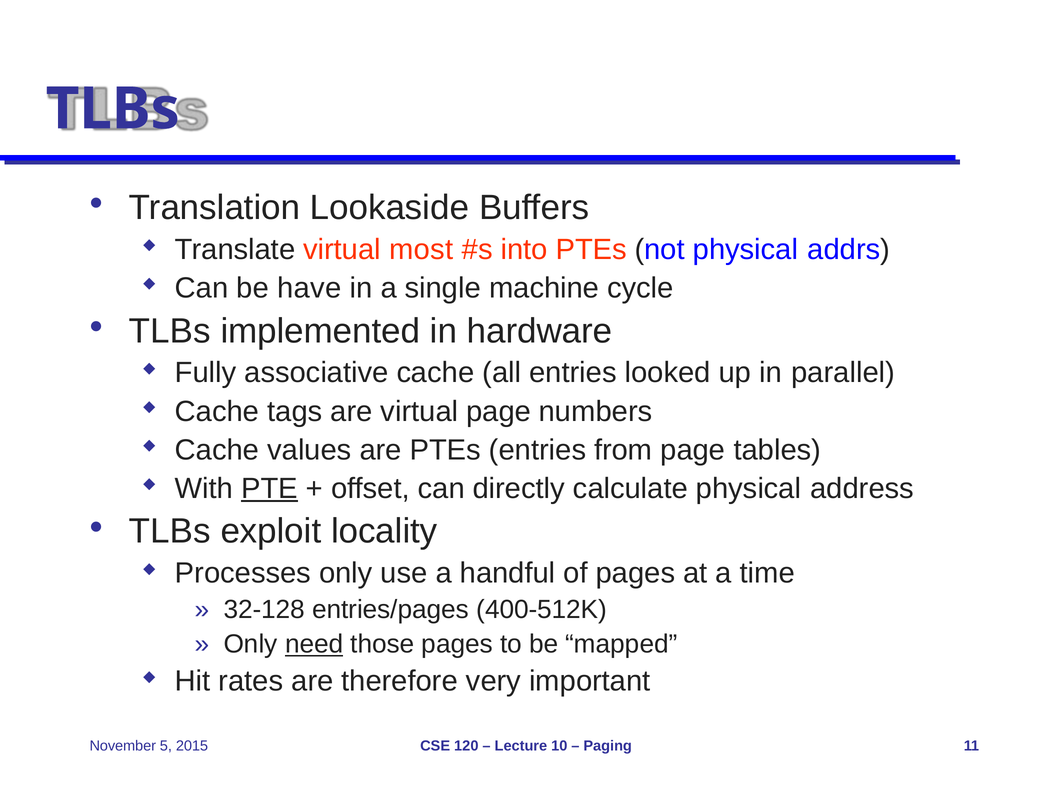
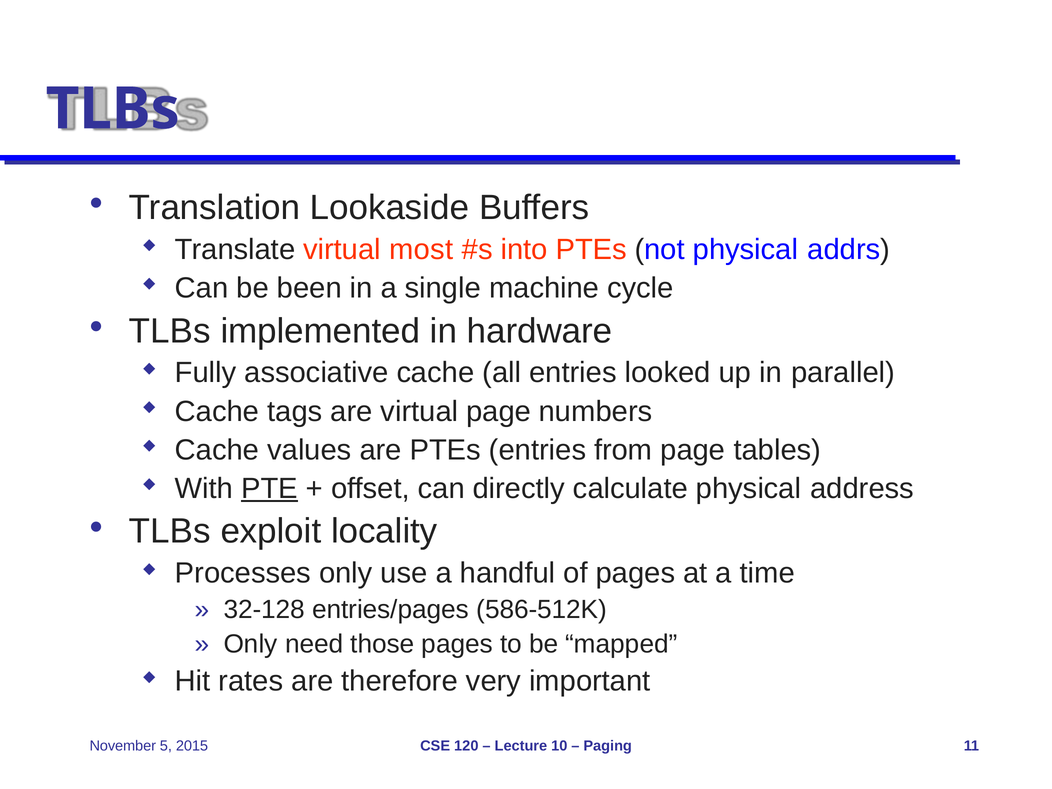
have: have -> been (309, 288)
400-512K: 400-512K -> 586-512K (542, 610)
need underline: present -> none (314, 644)
